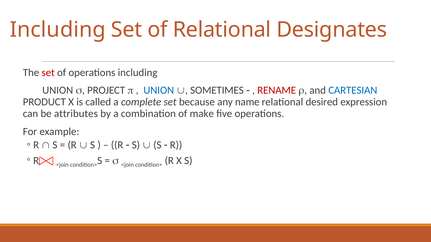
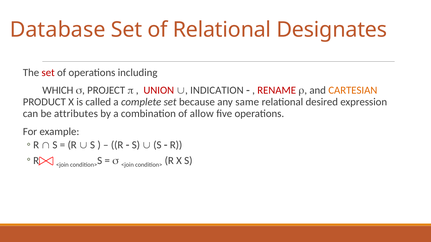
Including: Including -> Database (58, 30)
UNION: UNION -> WHICH (58, 91)
UNION colour: blue -> red (159, 91)
SOMETIMES: SOMETIMES -> INDICATION (217, 91)
CARTESIAN colour: blue -> orange (353, 91)
name: name -> same (247, 102)
make: make -> allow (202, 114)
